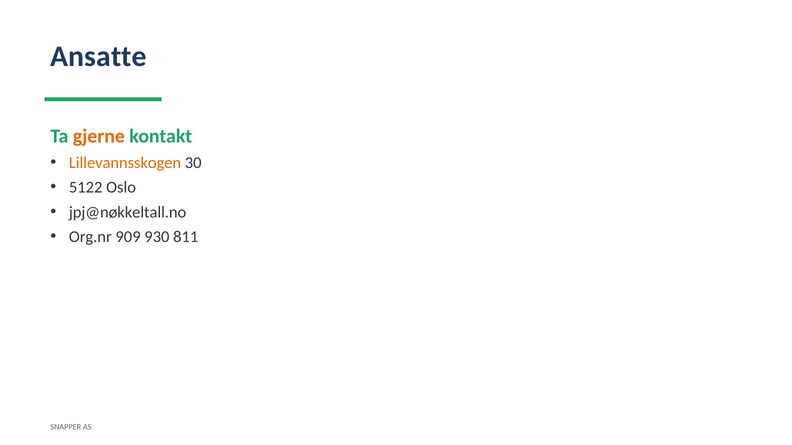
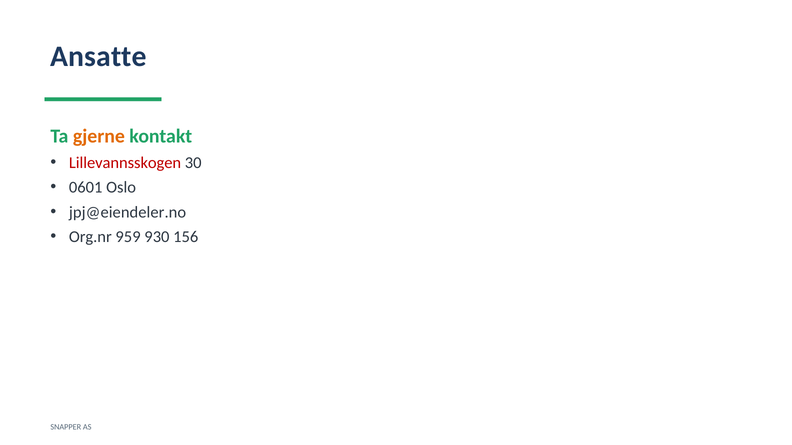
Lillevannsskogen colour: orange -> red (125, 163)
5122: 5122 -> 0601 (86, 188)
jpj@nøkkeltall.no: jpj@nøkkeltall.no -> jpj@eiendeler.no (128, 212)
909: 909 -> 959 (128, 237)
811: 811 -> 156 (186, 237)
